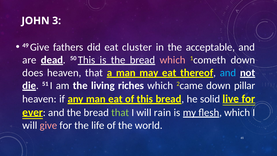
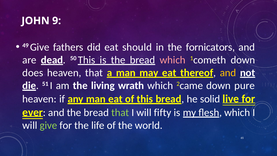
3: 3 -> 9 (57, 21)
cluster: cluster -> should (137, 47)
acceptable: acceptable -> fornicators (210, 47)
and colour: light blue -> yellow (228, 73)
riches: riches -> wrath (131, 85)
pillar: pillar -> pure (245, 85)
rain: rain -> fifty (163, 112)
give colour: pink -> light green (48, 125)
